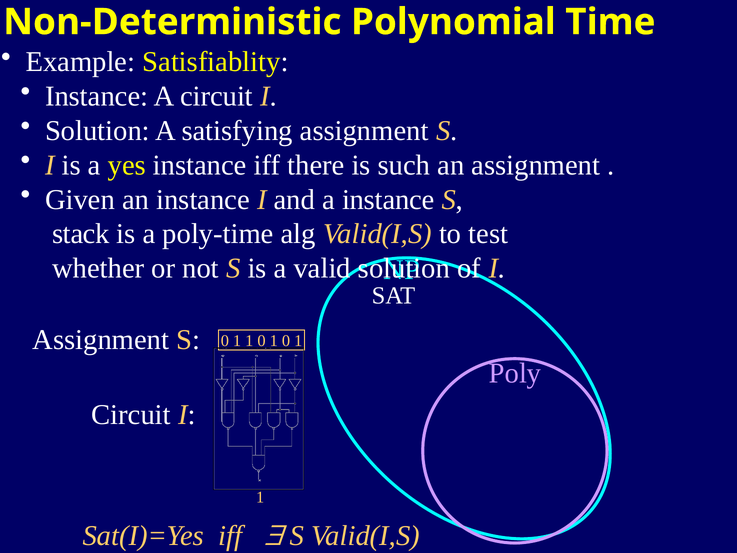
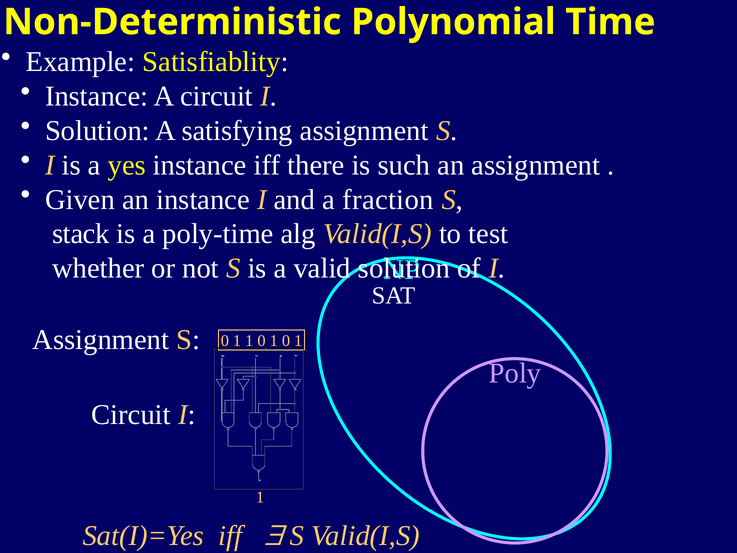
a instance: instance -> fraction (388, 199)
